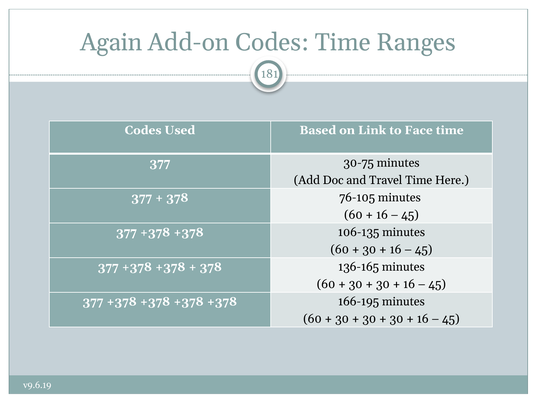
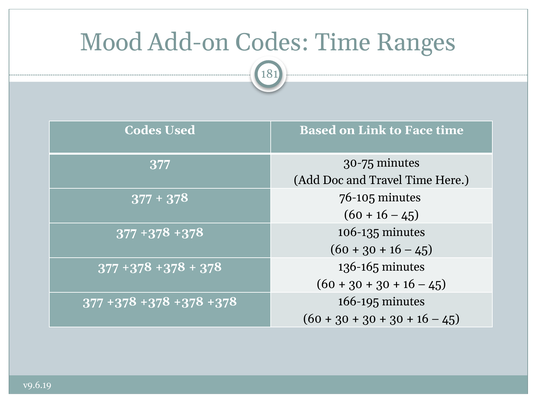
Again: Again -> Mood (111, 42)
